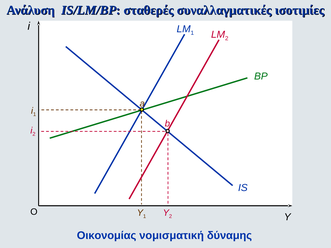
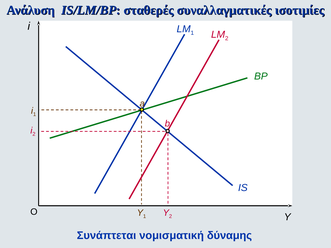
Οικονομίας: Οικονομίας -> Συνάπτεται (107, 236)
